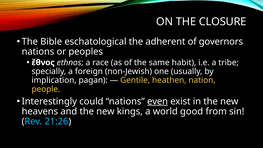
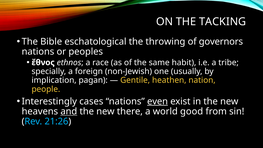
CLOSURE: CLOSURE -> TACKING (223, 22)
adherent: adherent -> throwing (165, 42)
could: could -> cases (91, 101)
and underline: none -> present (69, 111)
kings: kings -> there (130, 111)
